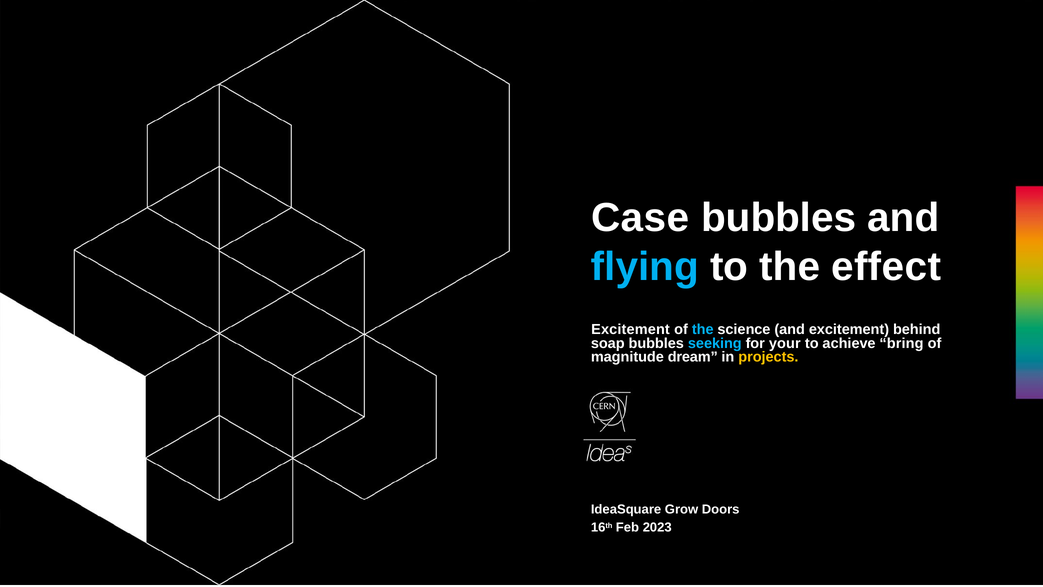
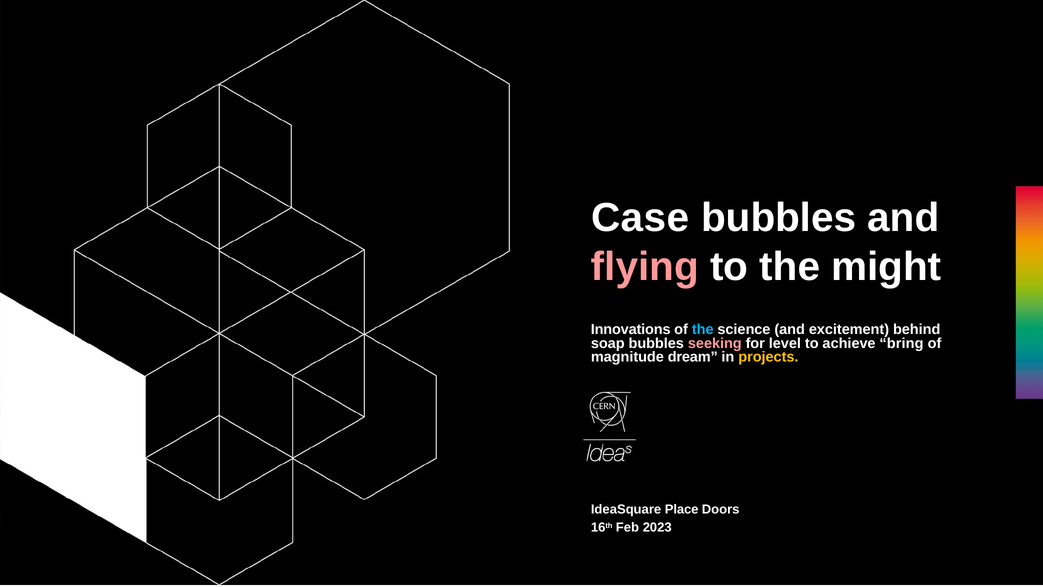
flying colour: light blue -> pink (645, 267)
effect: effect -> might (886, 267)
Excitement: Excitement -> Innovations (631, 329)
seeking colour: light blue -> pink (715, 343)
your: your -> level (785, 343)
Grow: Grow -> Place (682, 509)
